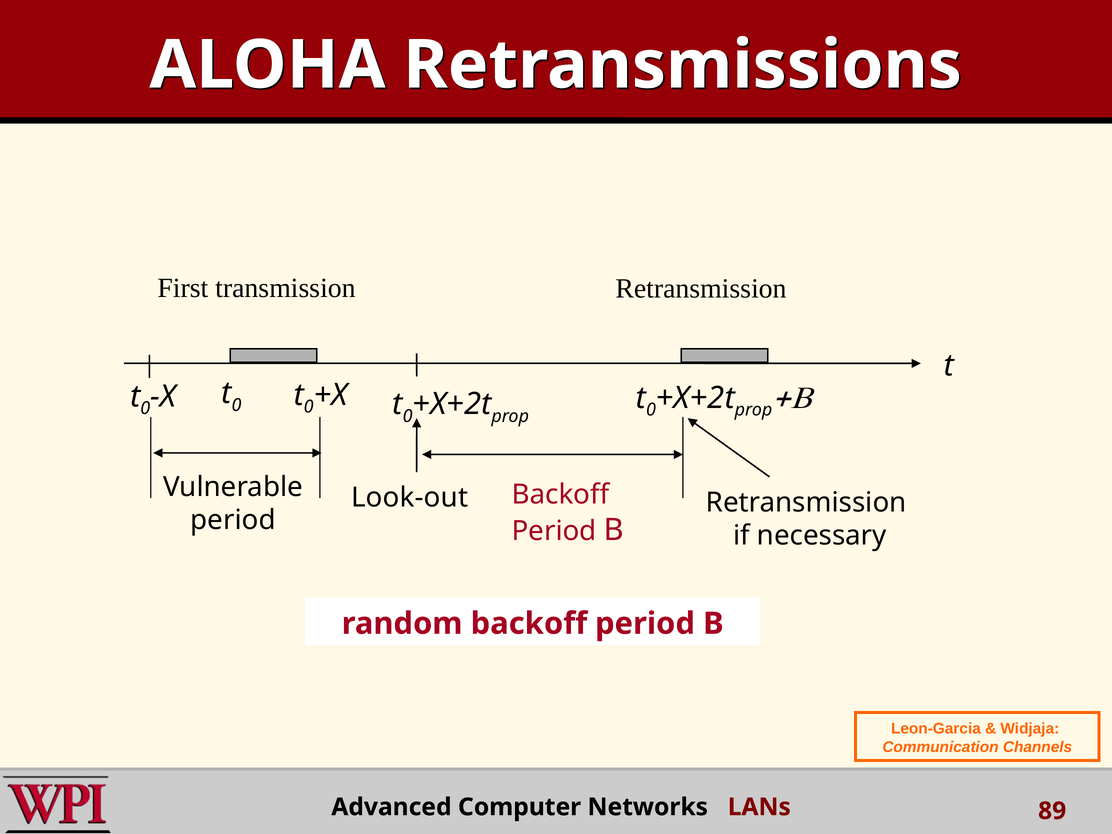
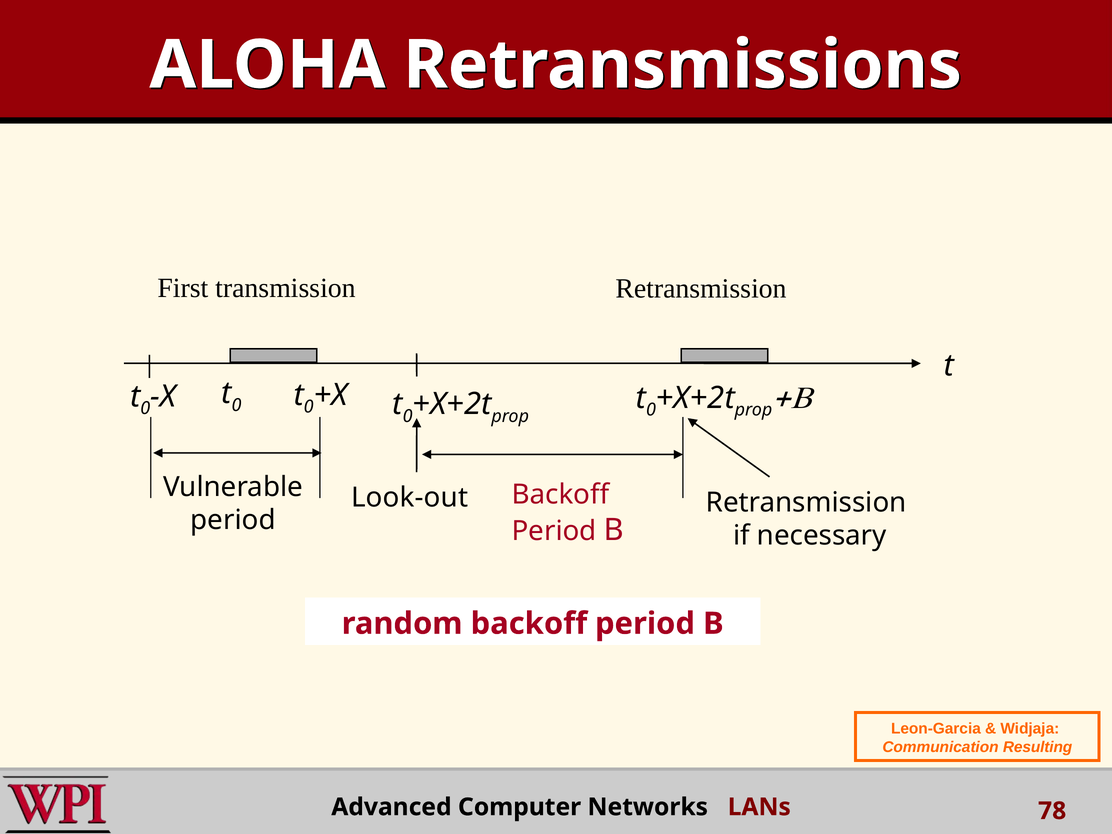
Channels: Channels -> Resulting (1038, 747)
89: 89 -> 78 (1052, 811)
